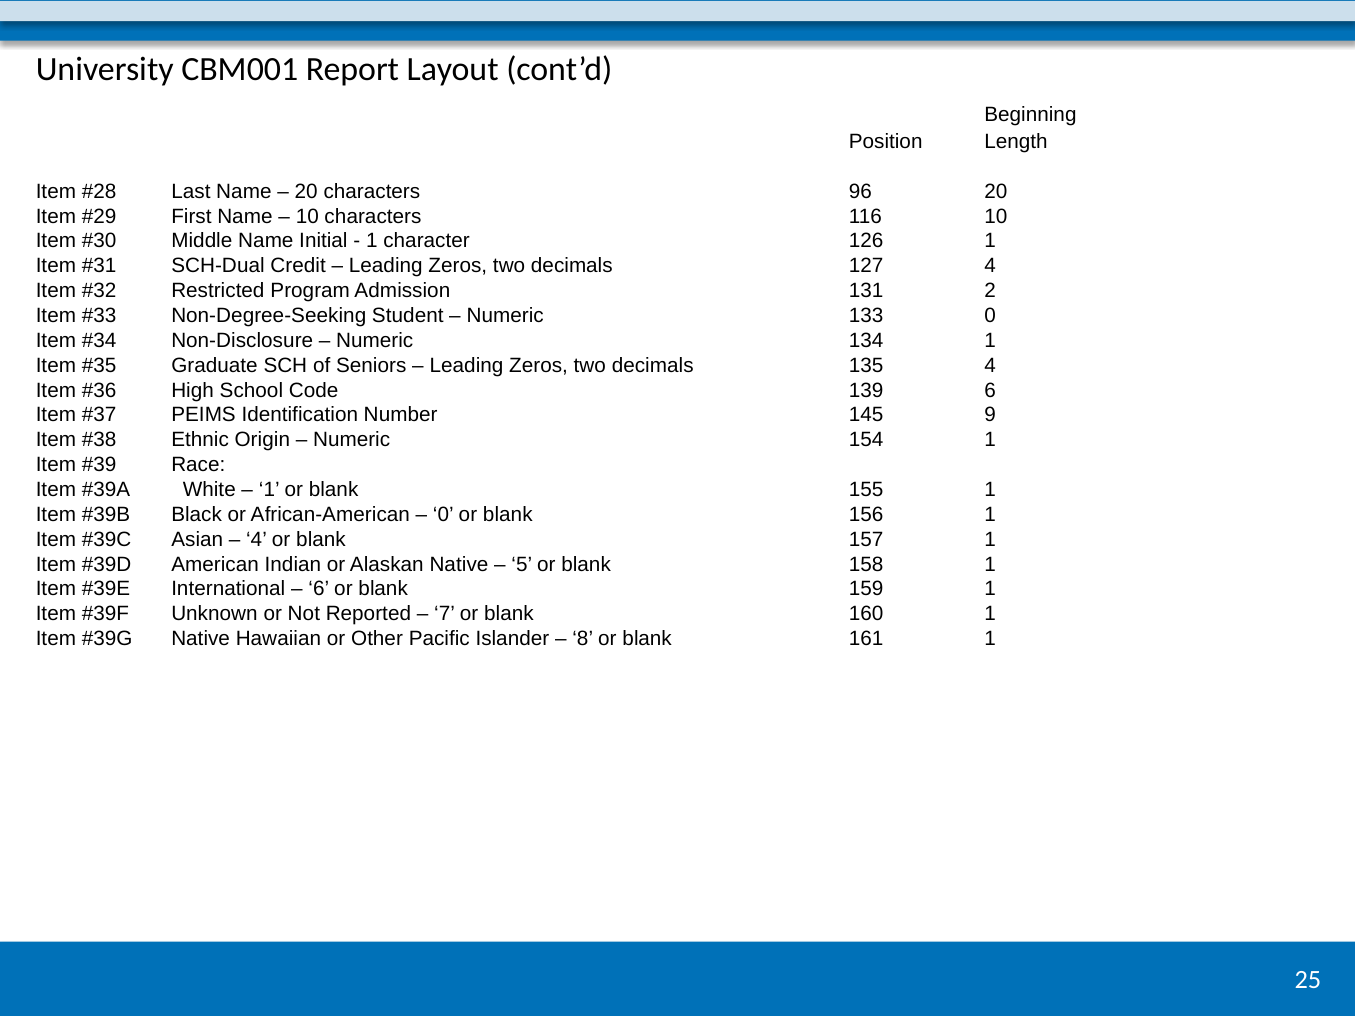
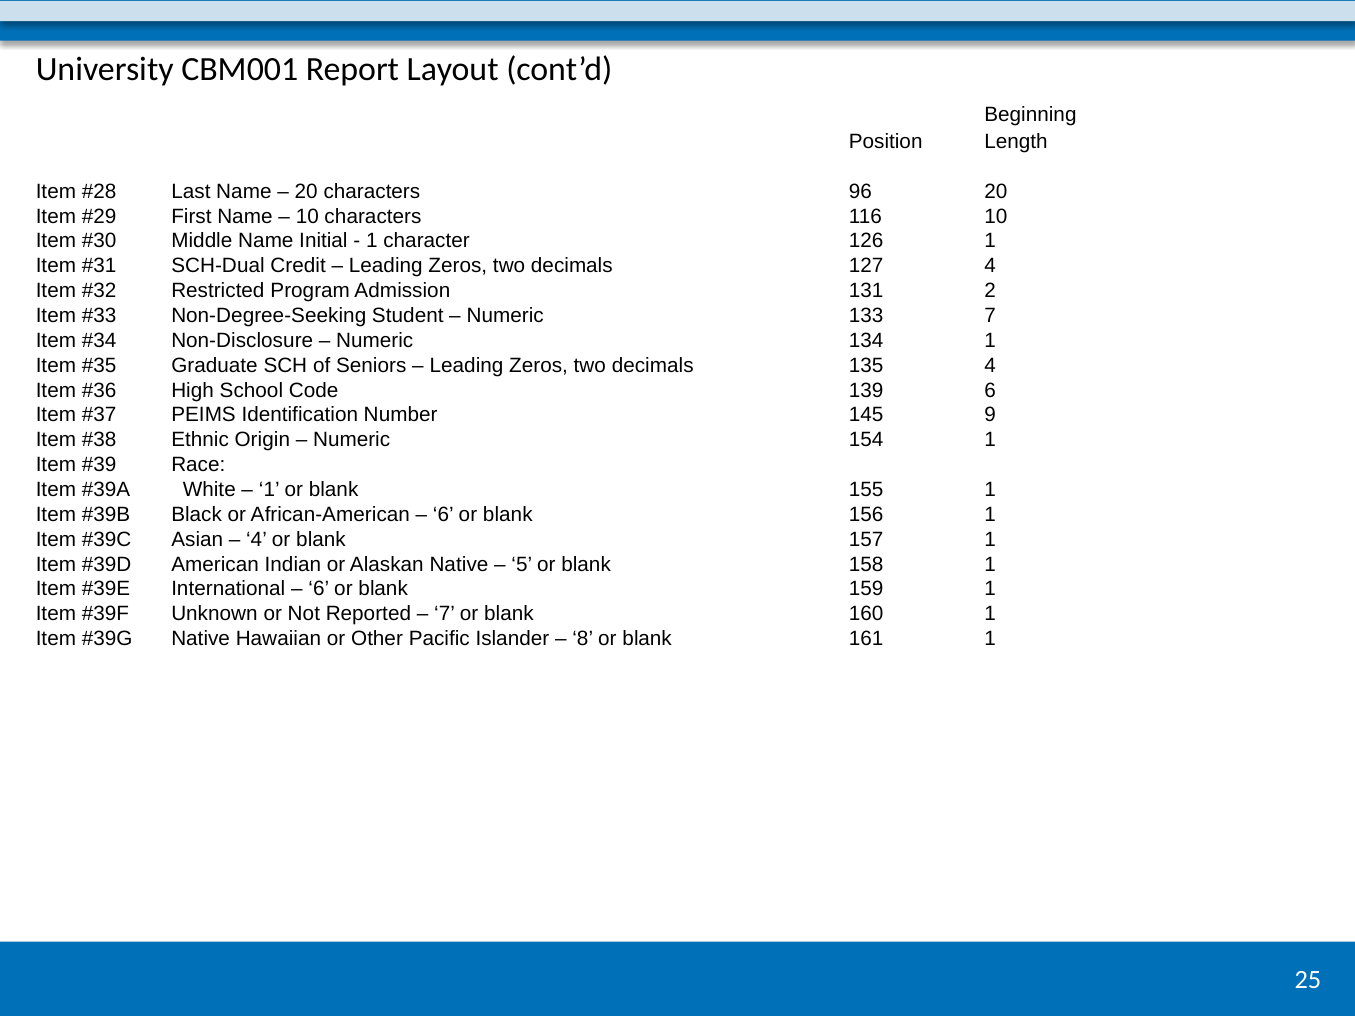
133 0: 0 -> 7 (990, 316)
0: 0 -> 6 (443, 515)
